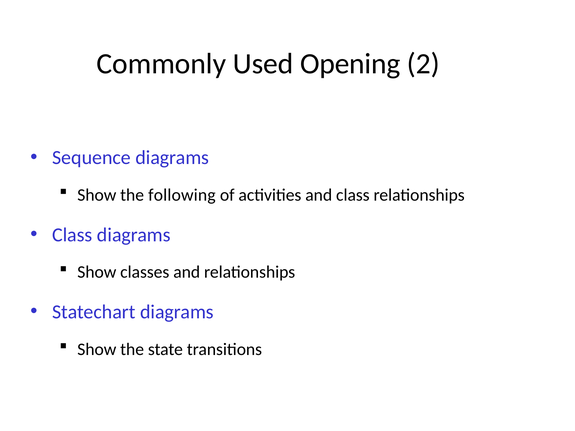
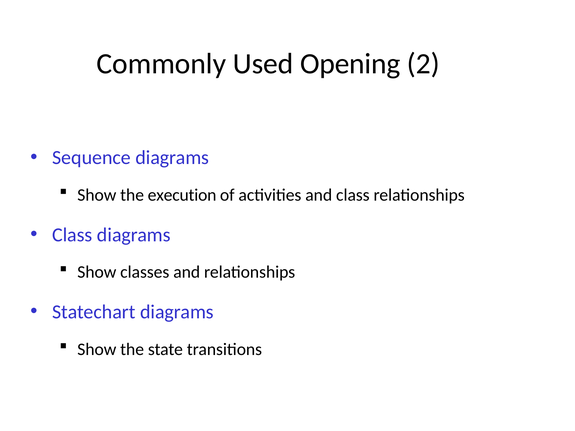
following: following -> execution (182, 195)
